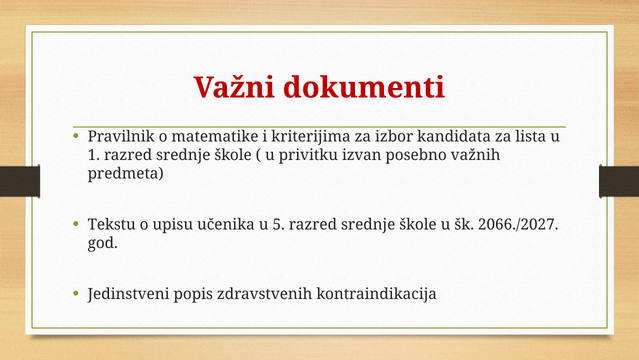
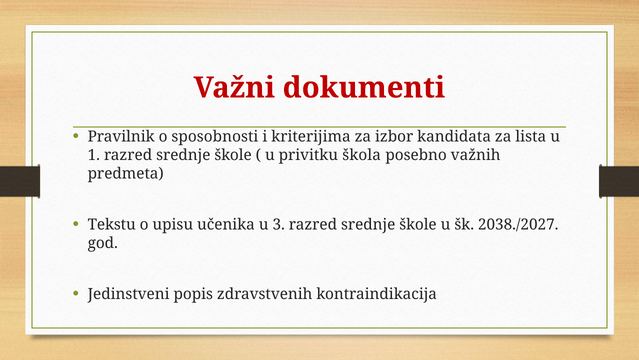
matematike: matematike -> sposobnosti (215, 136)
izvan: izvan -> škola (362, 155)
5: 5 -> 3 (279, 224)
2066./2027: 2066./2027 -> 2038./2027 (518, 224)
